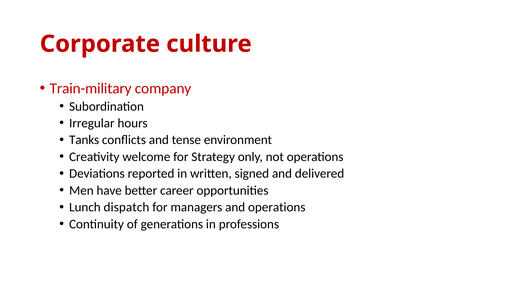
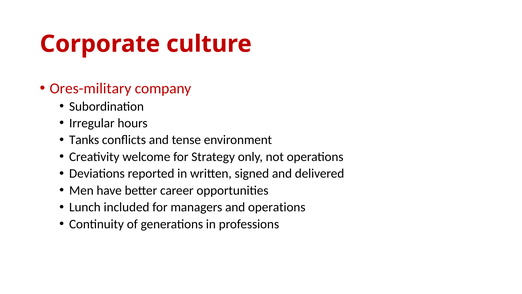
Train-military: Train-military -> Ores-military (90, 88)
dispatch: dispatch -> included (127, 207)
